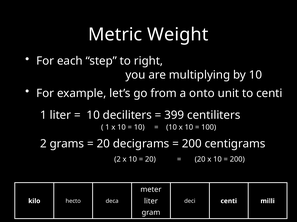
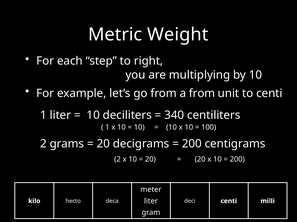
a onto: onto -> from (202, 94)
399: 399 -> 340 (174, 116)
